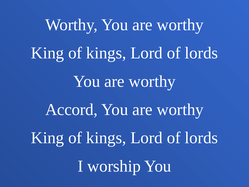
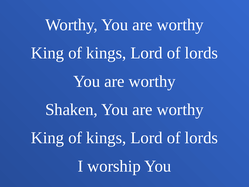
Accord: Accord -> Shaken (71, 109)
